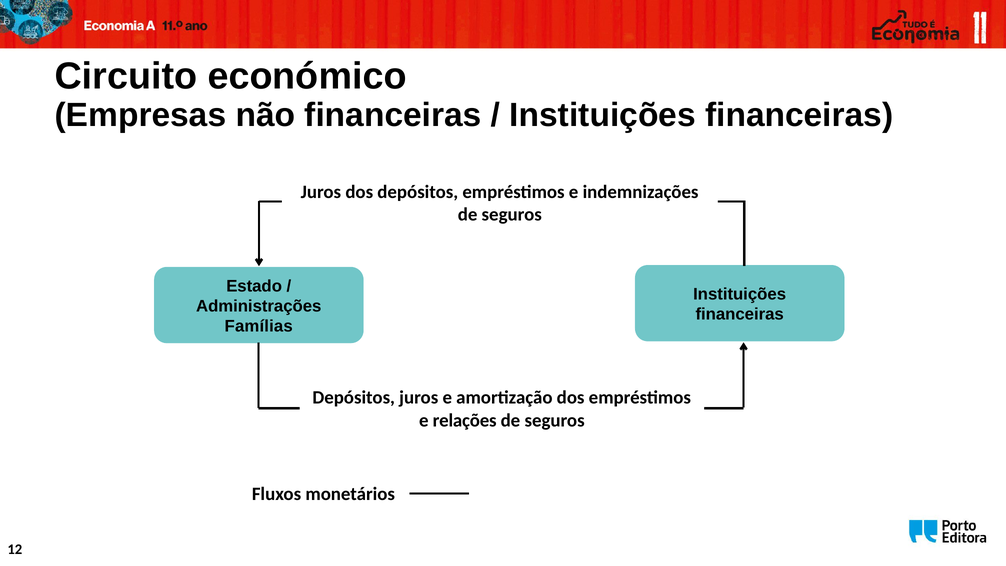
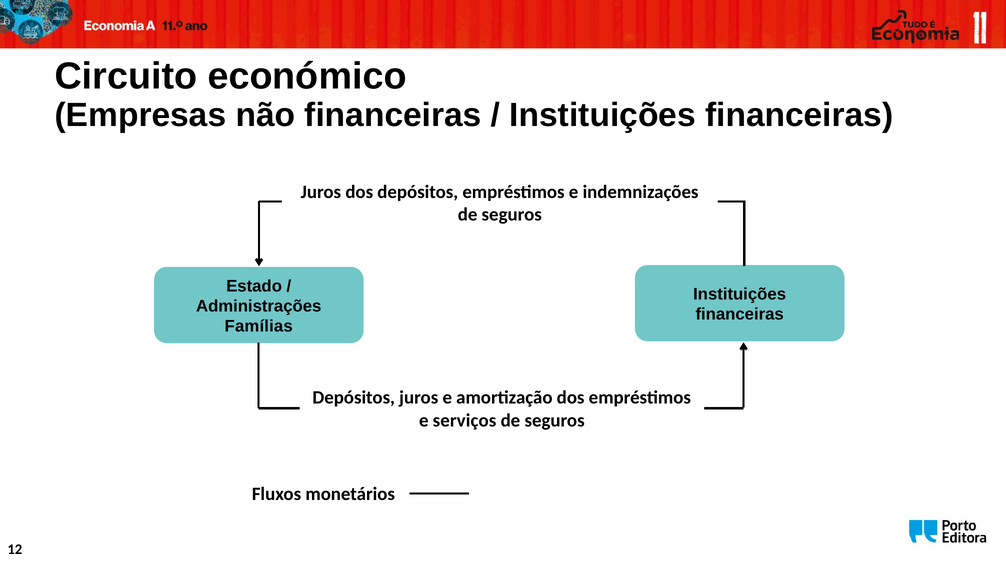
relações: relações -> serviços (464, 420)
